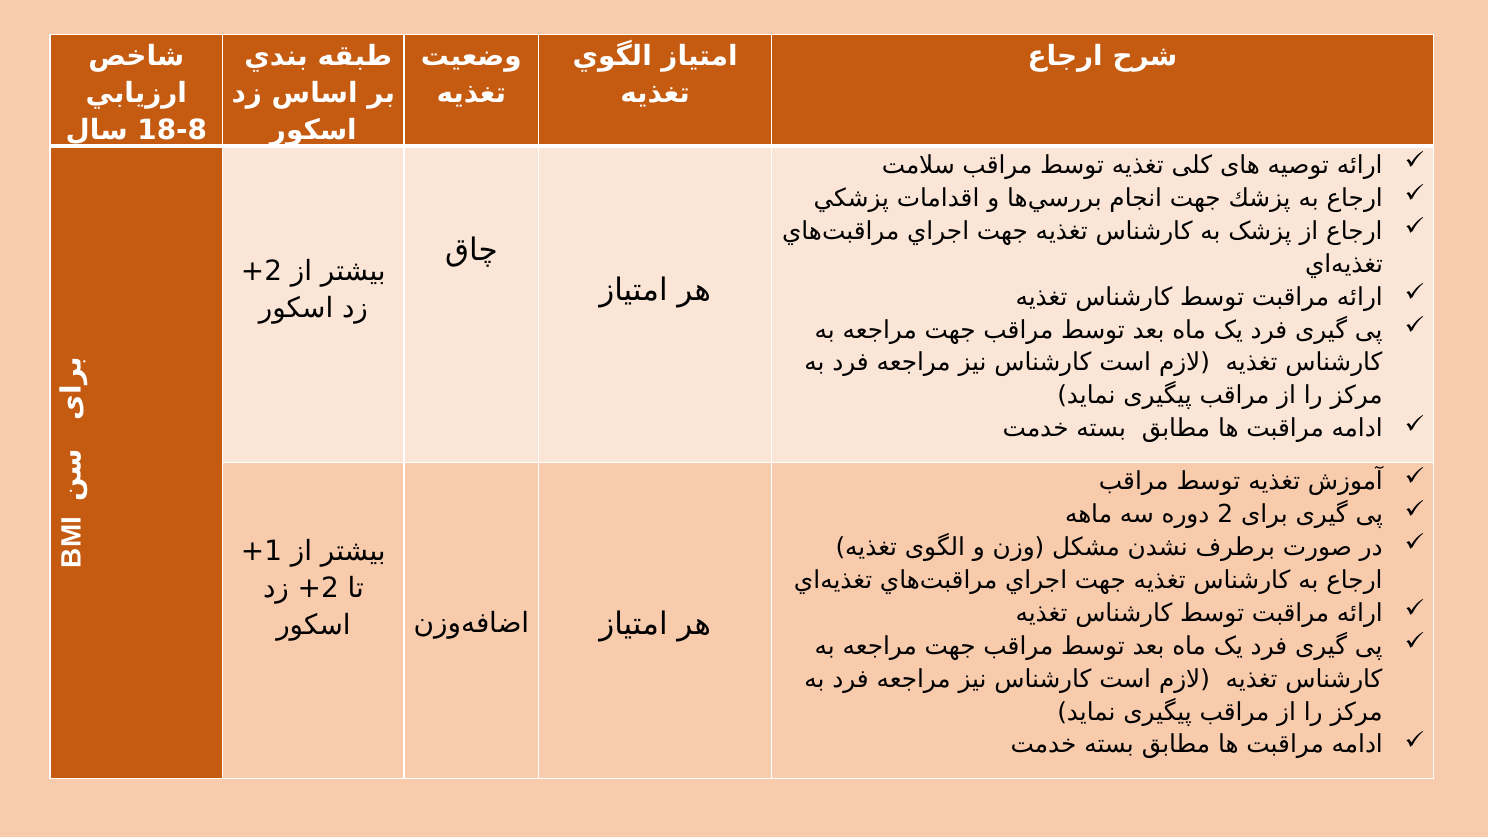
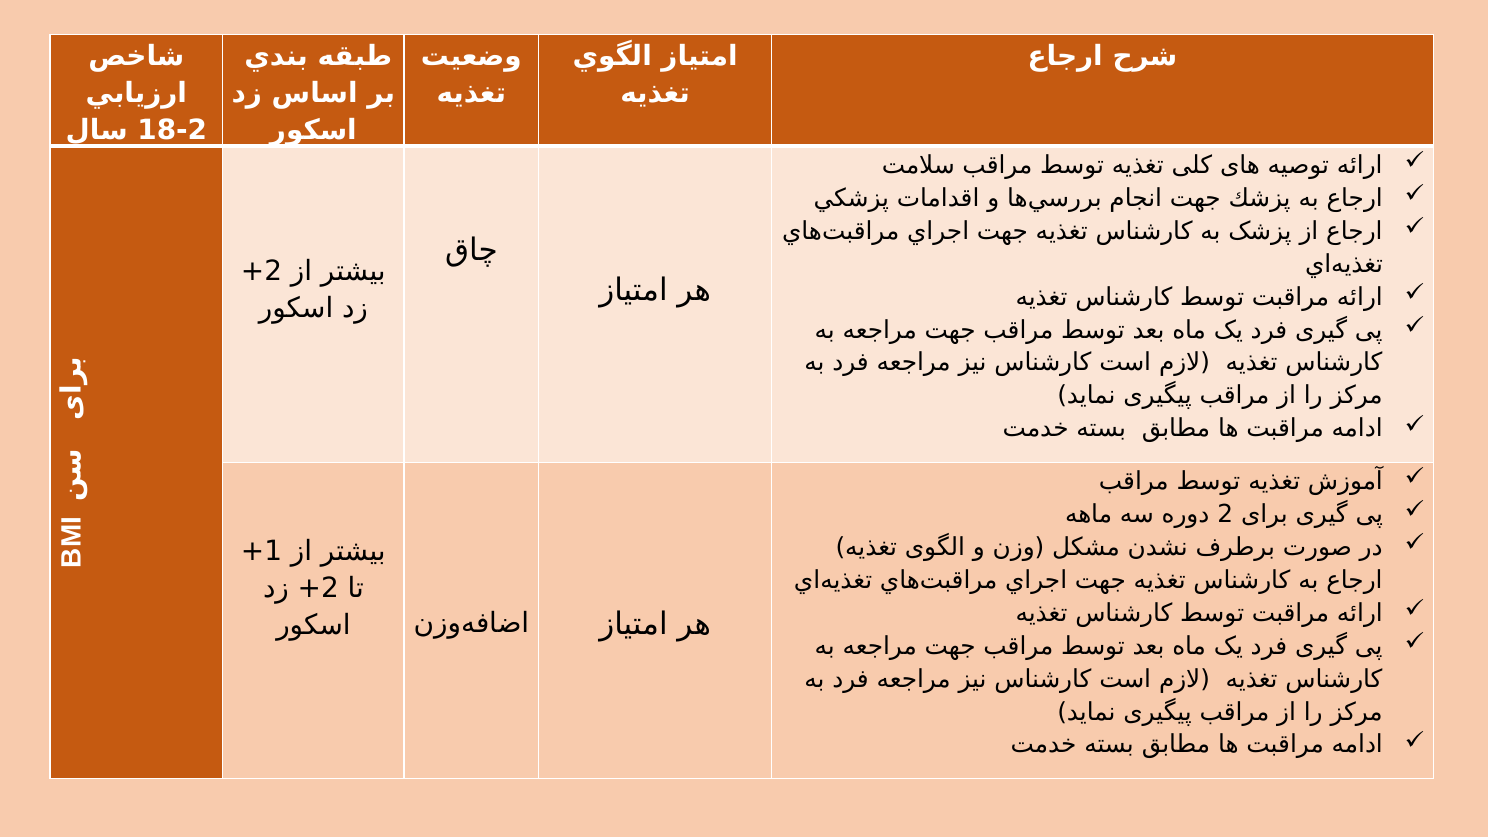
18-8: 18-8 -> 18-2 (172, 131)
